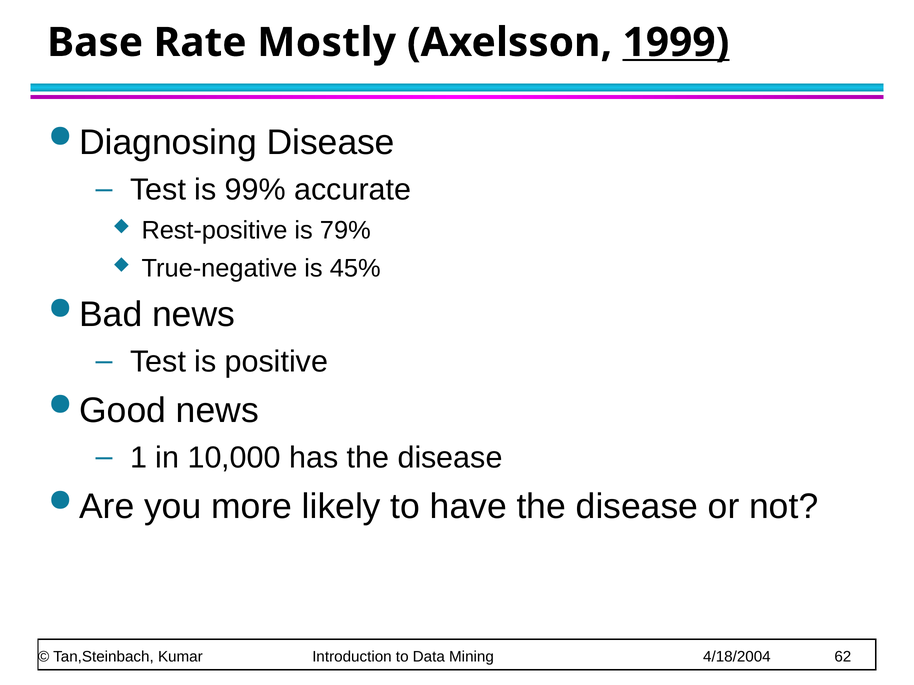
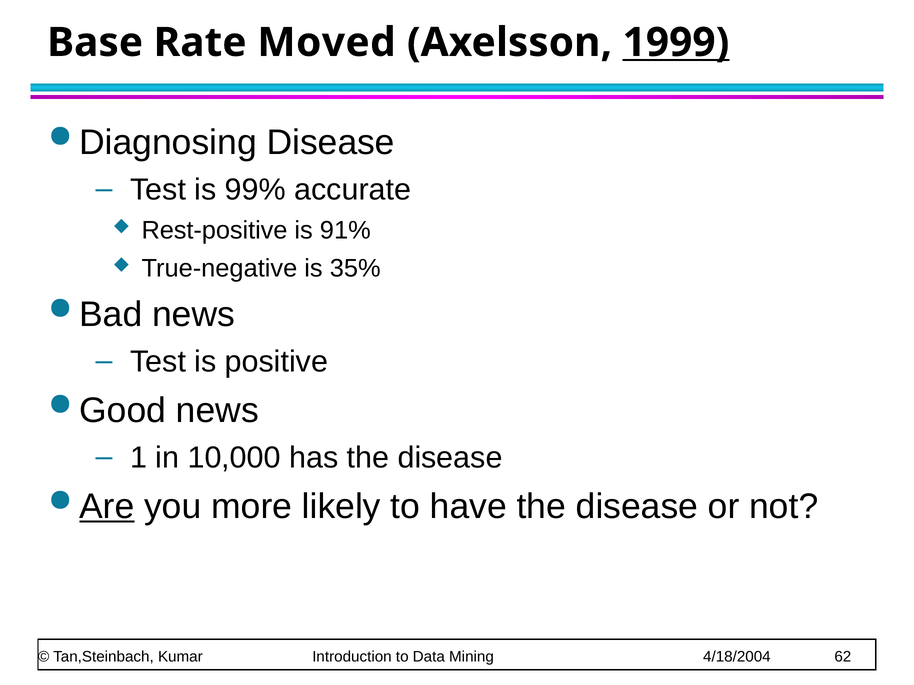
Mostly: Mostly -> Moved (327, 43)
79%: 79% -> 91% (345, 231)
45%: 45% -> 35% (355, 269)
Are underline: none -> present (107, 507)
